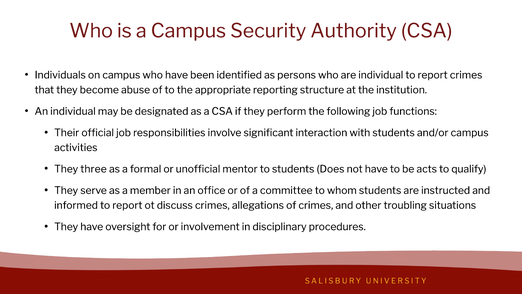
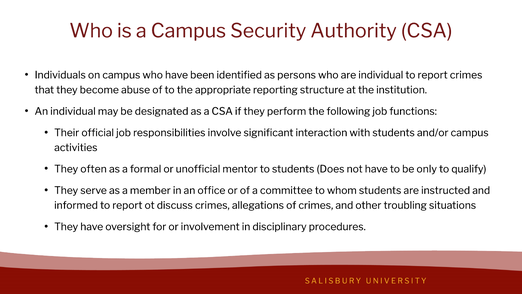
three: three -> often (94, 169)
acts: acts -> only (427, 169)
